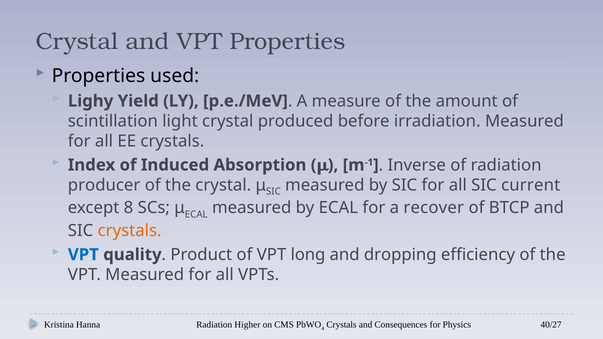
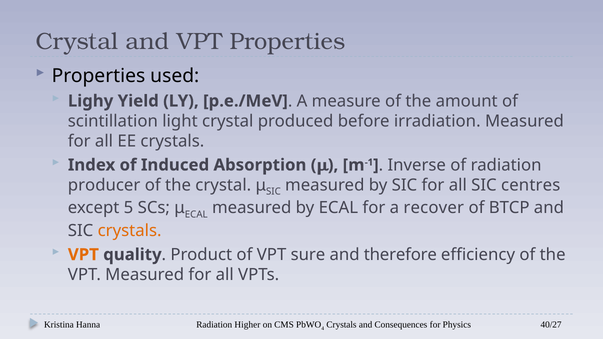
current: current -> centres (531, 185)
8: 8 -> 5 (129, 208)
VPT colour: blue -> orange (83, 255)
long: long -> sure (308, 255)
dropping: dropping -> therefore (400, 255)
